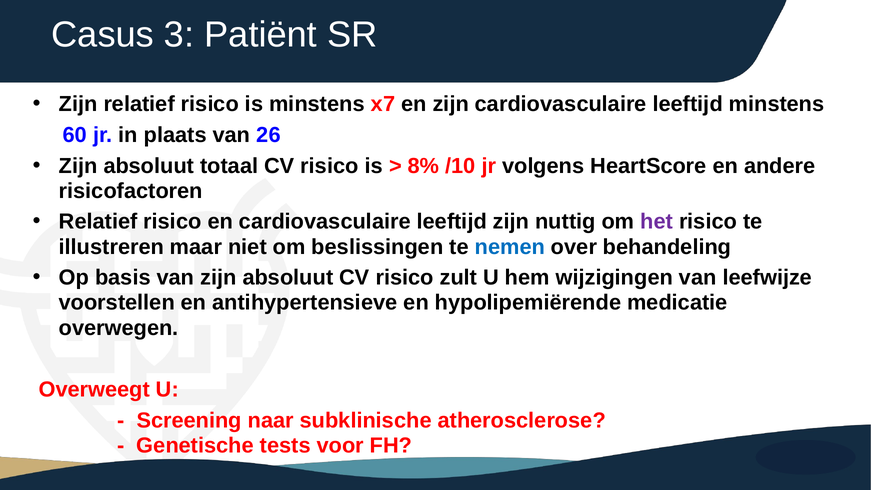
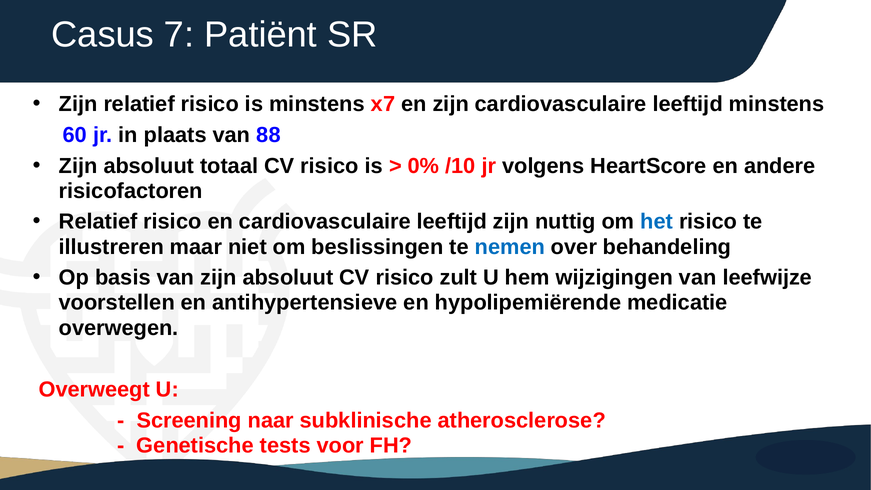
3: 3 -> 7 (179, 35)
26: 26 -> 88 (269, 135)
8%: 8% -> 0% (423, 166)
het colour: purple -> blue (657, 222)
